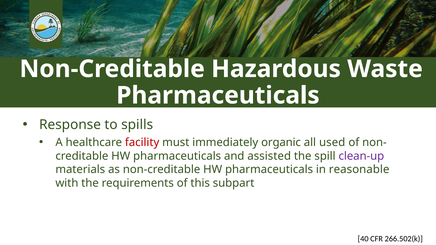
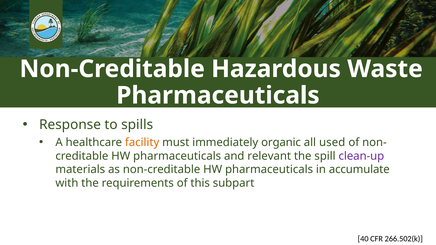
facility colour: red -> orange (142, 143)
assisted: assisted -> relevant (269, 156)
reasonable: reasonable -> accumulate (359, 170)
